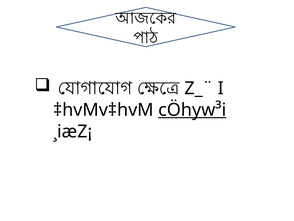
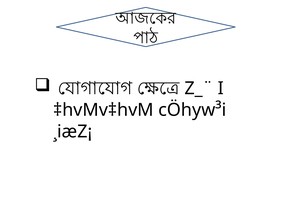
cÖhyw³i underline: present -> none (192, 110)
